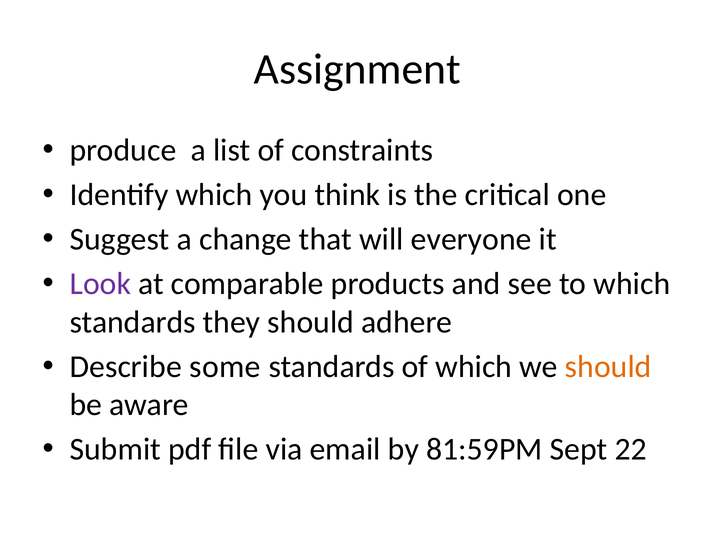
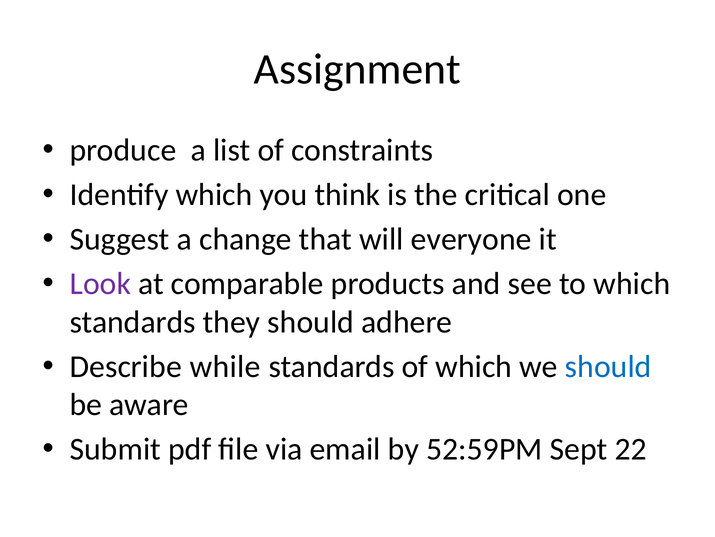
some: some -> while (225, 366)
should colour: orange -> blue (608, 366)
81:59PM: 81:59PM -> 52:59PM (484, 449)
